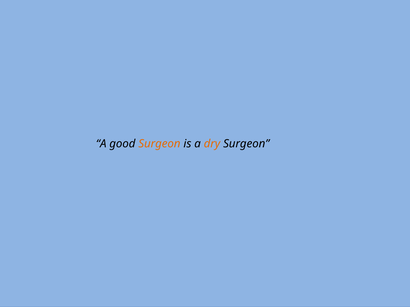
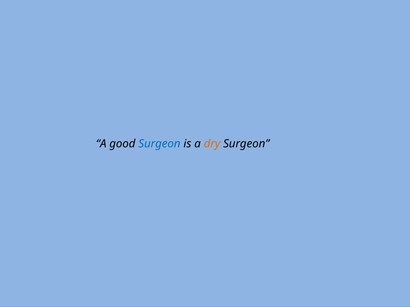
Surgeon colour: orange -> blue (159, 144)
